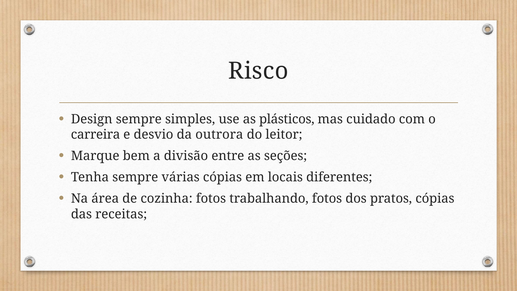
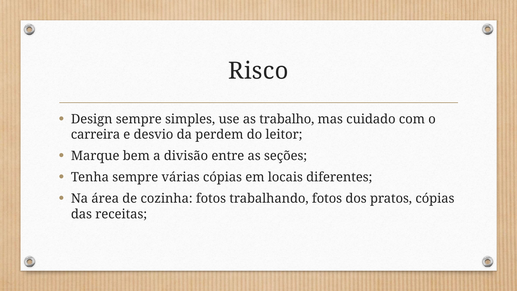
plásticos: plásticos -> trabalho (287, 119)
outrora: outrora -> perdem (219, 135)
